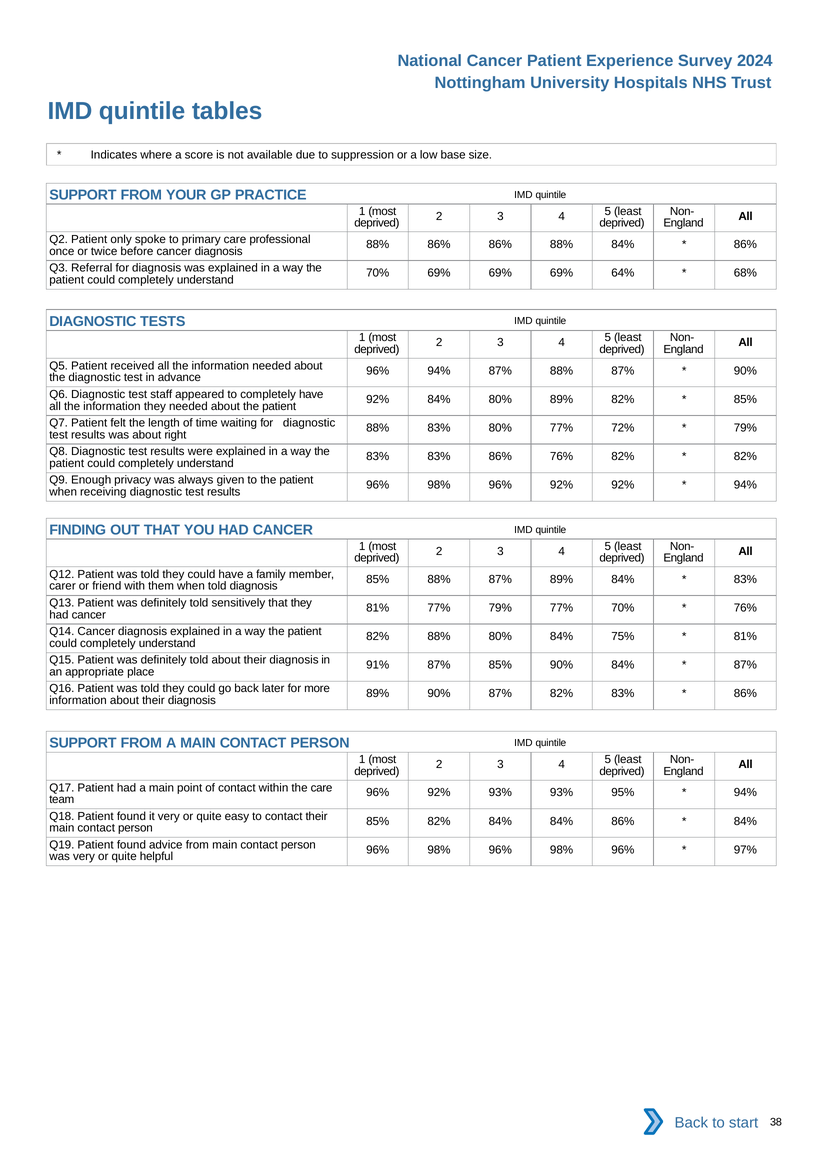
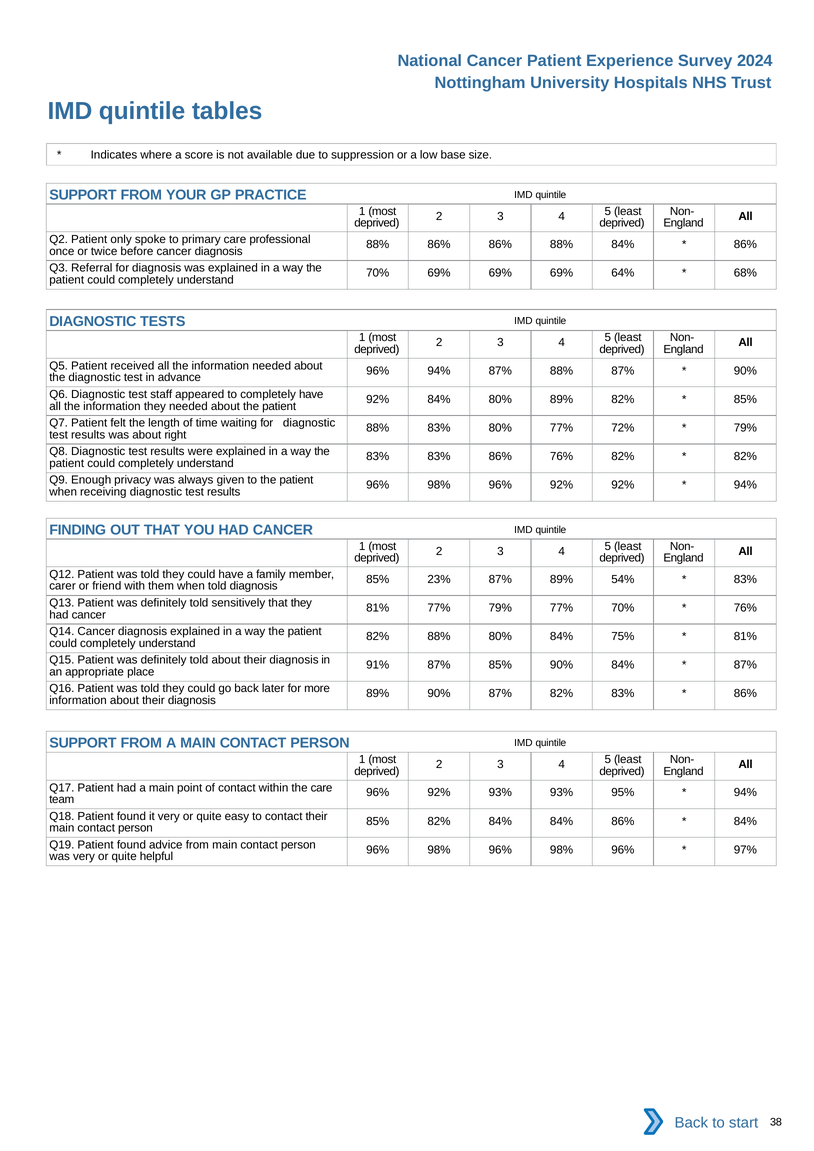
85% 88%: 88% -> 23% (439, 580)
89% 84%: 84% -> 54% (623, 580)
